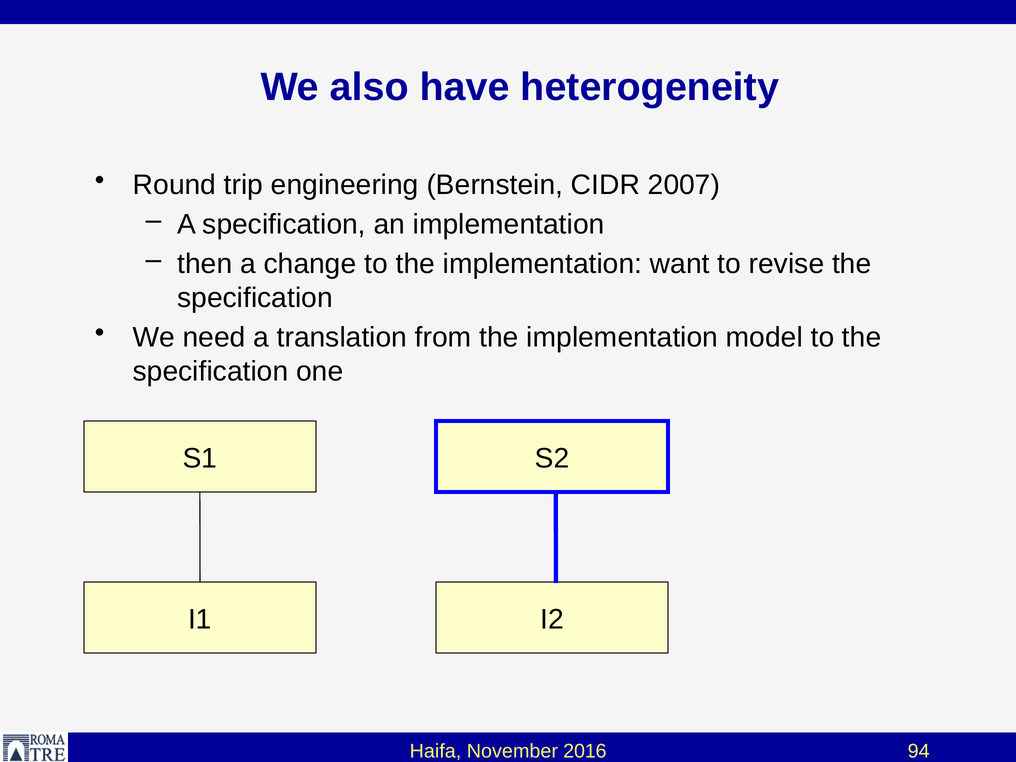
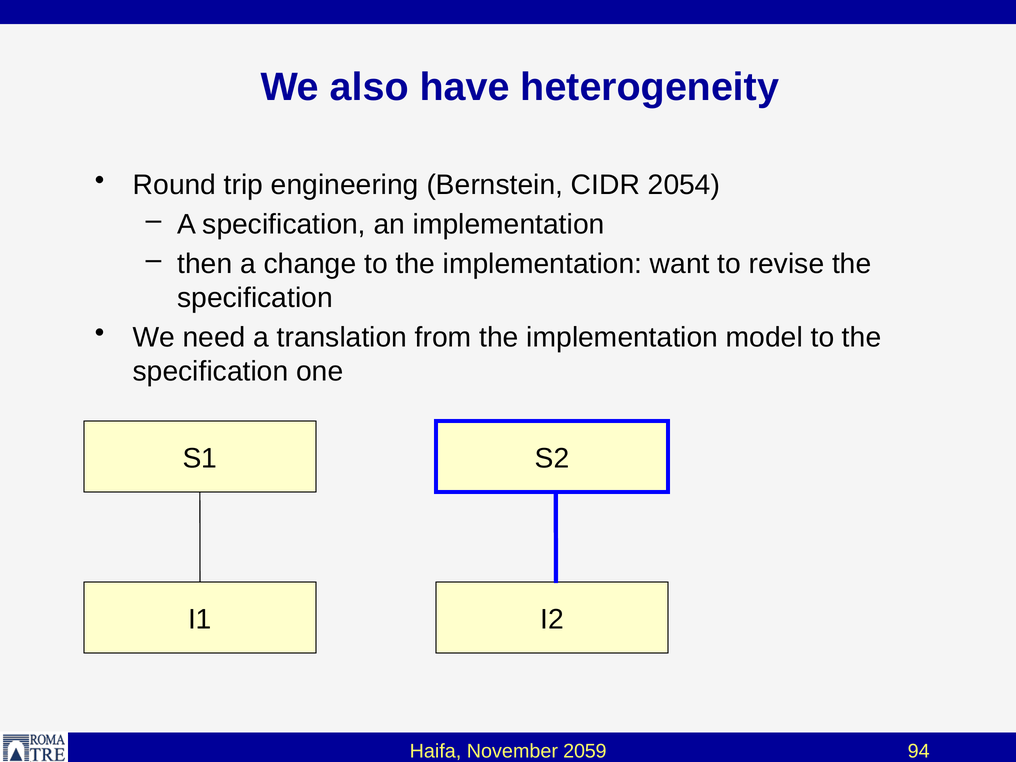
2007: 2007 -> 2054 (684, 185)
2016: 2016 -> 2059 (585, 751)
